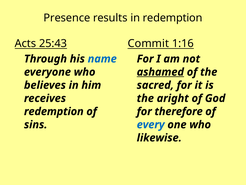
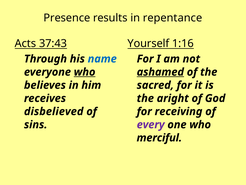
in redemption: redemption -> repentance (173, 18)
25:43: 25:43 -> 37:43 (53, 43)
Commit: Commit -> Yourself (148, 43)
who underline: none -> present (85, 72)
redemption: redemption -> disbelieved (54, 111)
therefore: therefore -> receiving (179, 111)
every colour: blue -> purple (151, 124)
likewise: likewise -> merciful (159, 137)
